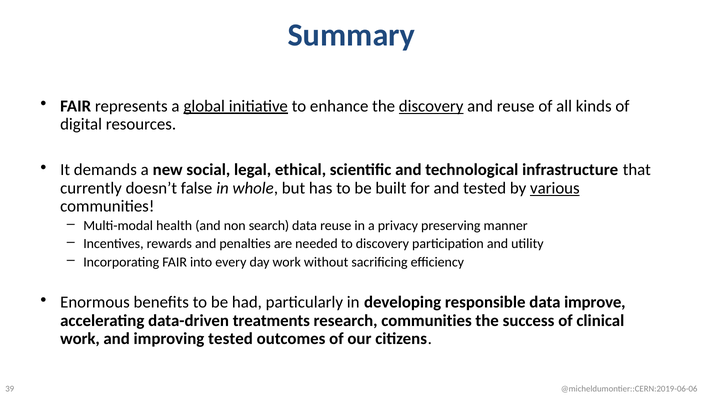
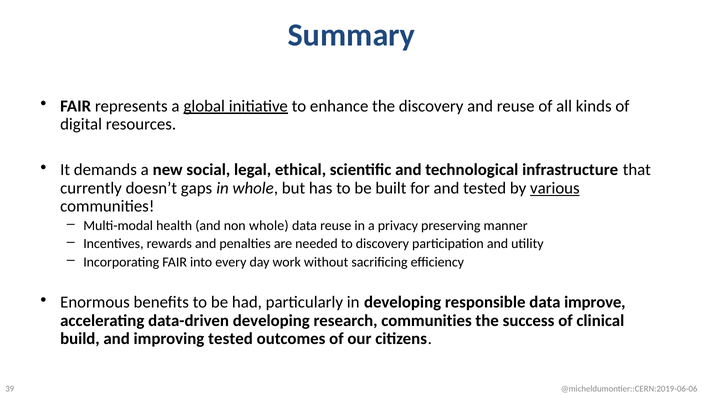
discovery underline: present -> none (431, 106)
false: false -> gaps (196, 188)
non search: search -> whole (269, 226)
data-driven treatments: treatments -> developing (271, 321)
work: work -> build (80, 339)
